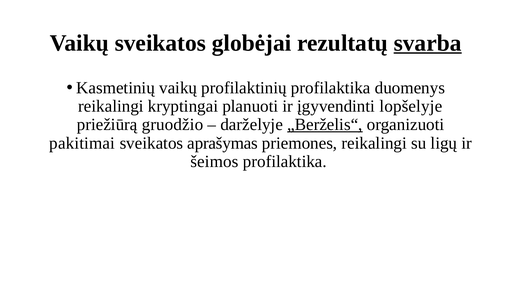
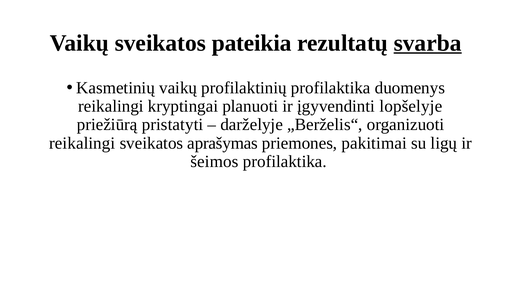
globėjai: globėjai -> pateikia (252, 43)
gruodžio: gruodžio -> pristatyti (172, 125)
„Berželis“ underline: present -> none (325, 125)
pakitimai: pakitimai -> reikalingi (82, 143)
priemones reikalingi: reikalingi -> pakitimai (374, 143)
